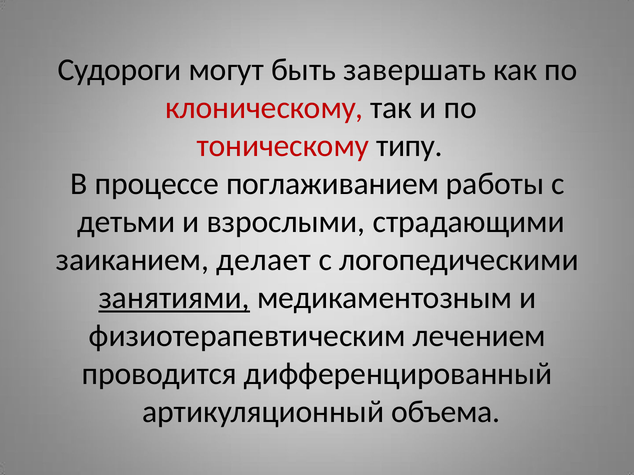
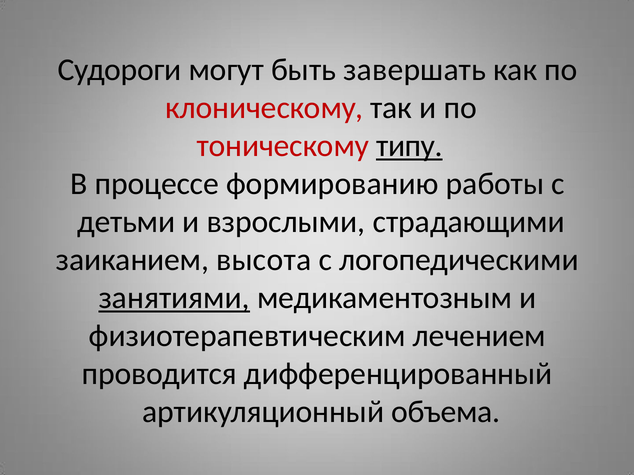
типу underline: none -> present (410, 146)
поглаживанием: поглаживанием -> формированию (332, 184)
делает: делает -> высота (264, 260)
